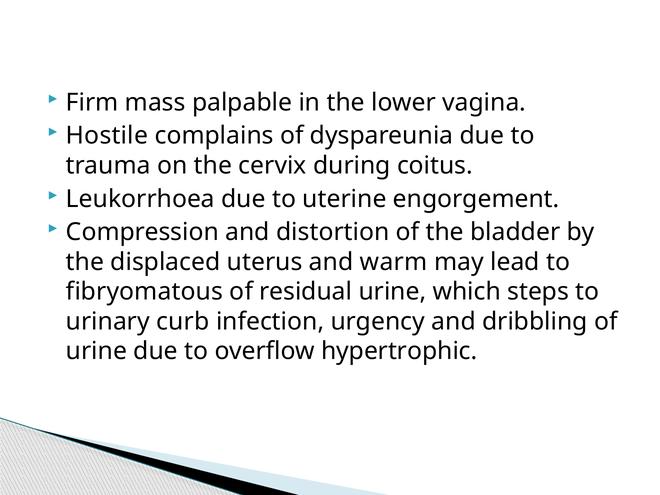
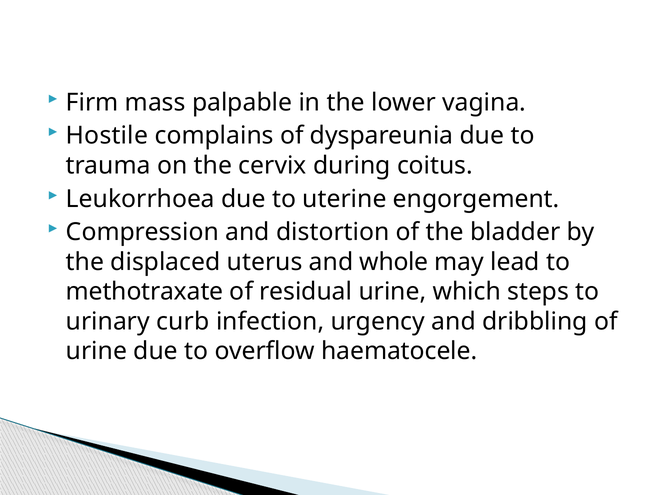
warm: warm -> whole (394, 262)
fibryomatous: fibryomatous -> methotraxate (145, 292)
hypertrophic: hypertrophic -> haematocele (399, 351)
